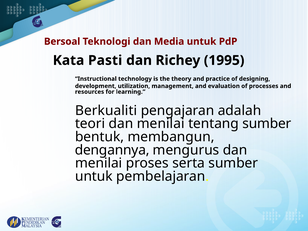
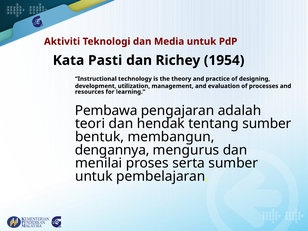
Bersoal: Bersoal -> Aktiviti (62, 41)
1995: 1995 -> 1954 (224, 60)
Berkualiti: Berkualiti -> Pembawa (106, 111)
teori dan menilai: menilai -> hendak (161, 124)
